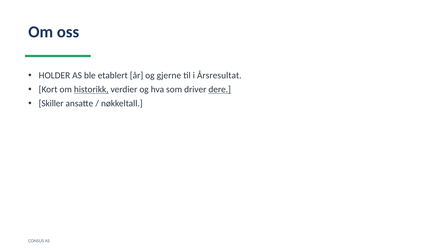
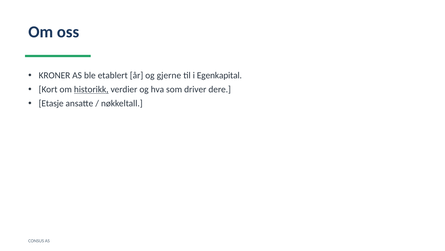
HOLDER: HOLDER -> KRONER (54, 75)
Årsresultat: Årsresultat -> Egenkapital (219, 75)
dere underline: present -> none (220, 89)
Skiller: Skiller -> Etasje (51, 103)
